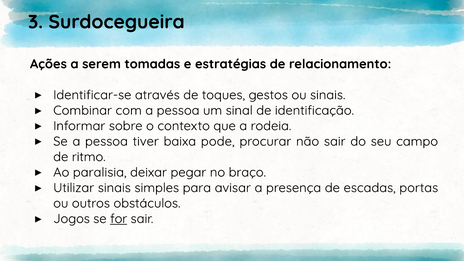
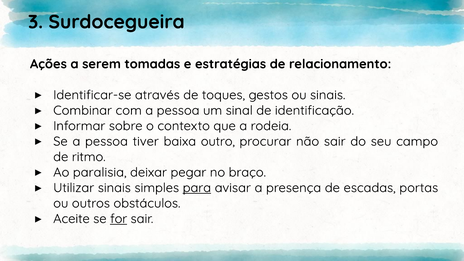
pode: pode -> outro (218, 141)
para underline: none -> present (197, 188)
Jogos: Jogos -> Aceite (71, 219)
